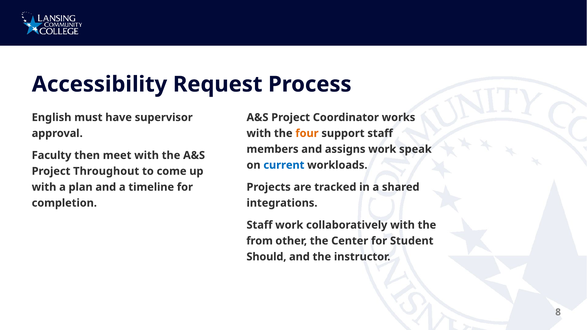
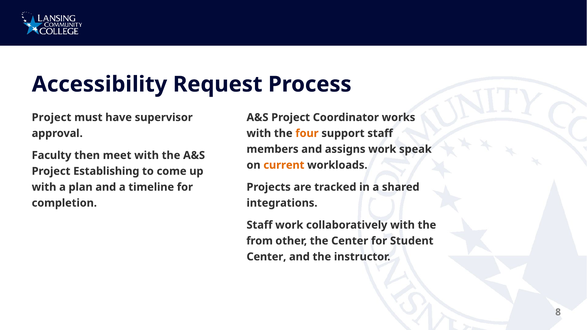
English: English -> Project (52, 117)
current colour: blue -> orange (284, 165)
Throughout: Throughout -> Establishing (106, 171)
Should: Should -> Center (266, 257)
